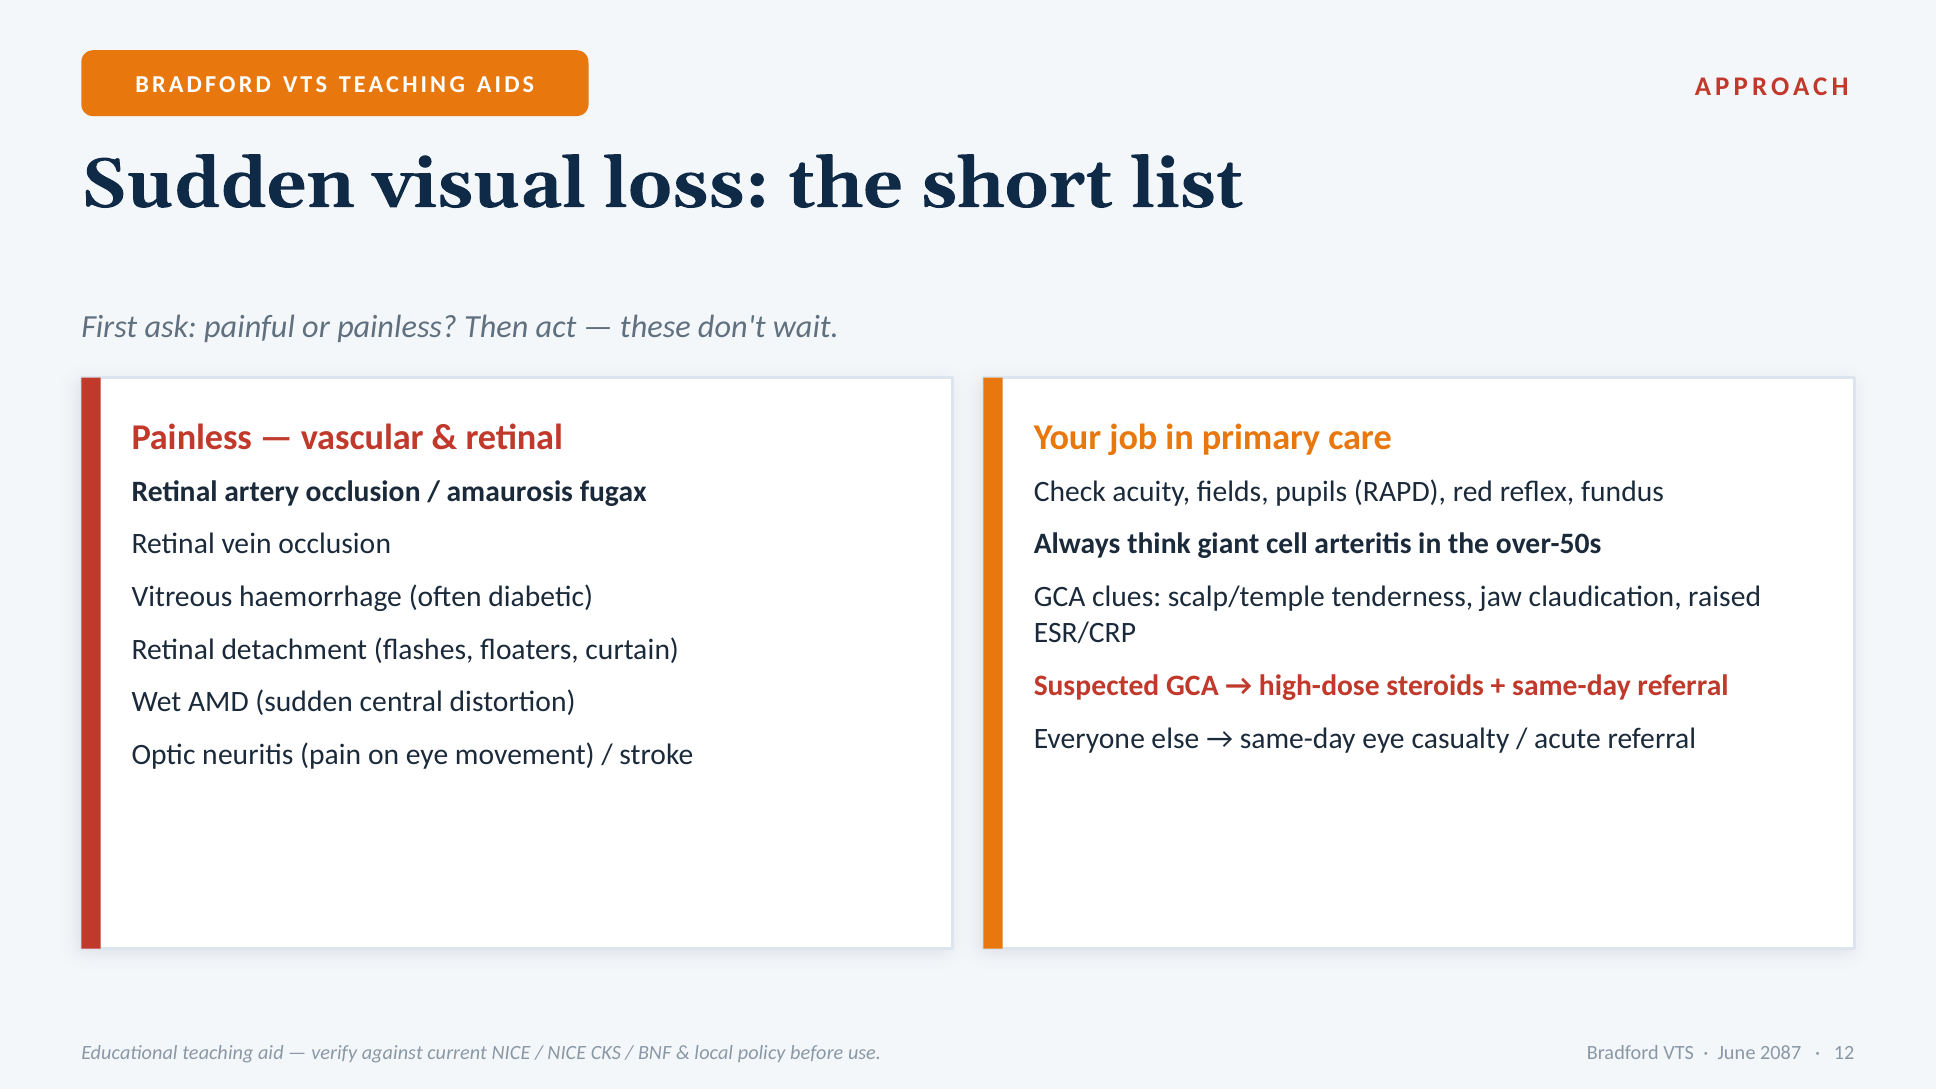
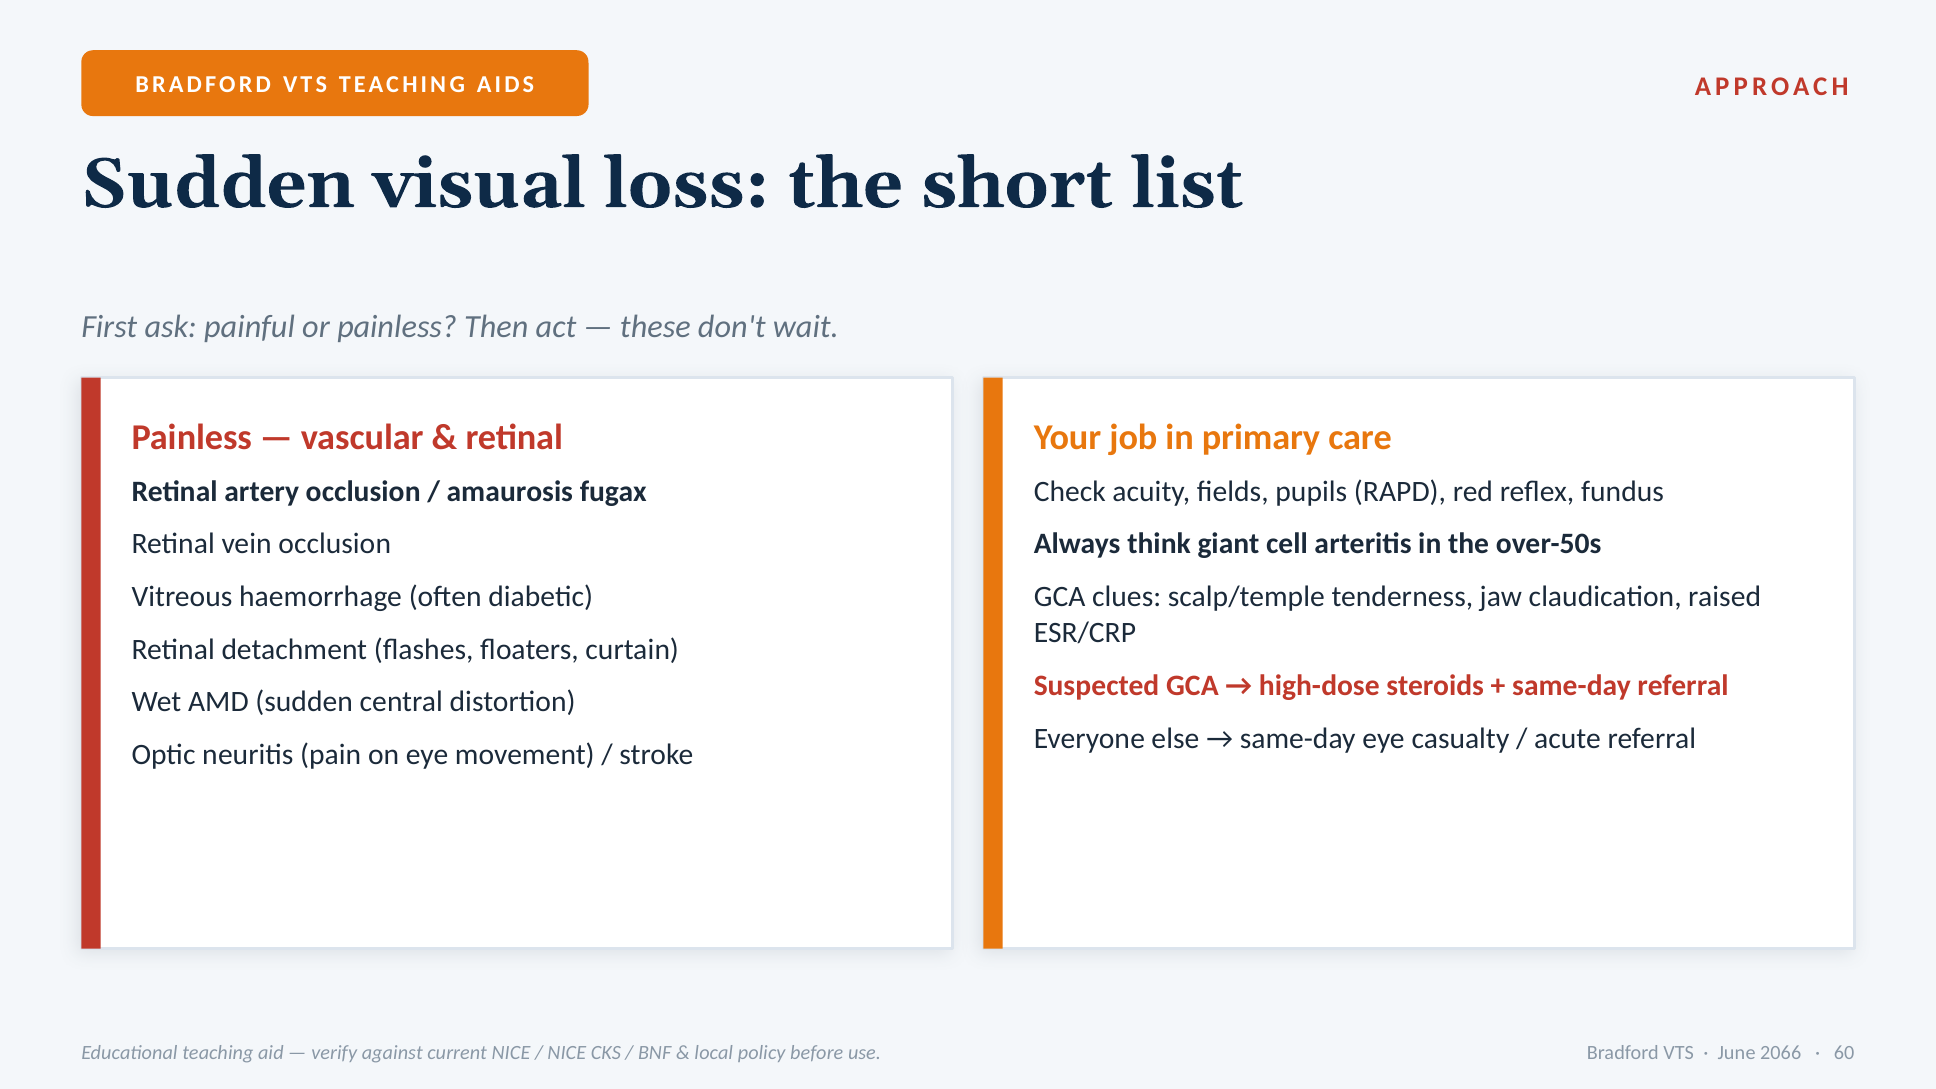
2087: 2087 -> 2066 (1781, 1053)
12: 12 -> 60 (1844, 1053)
